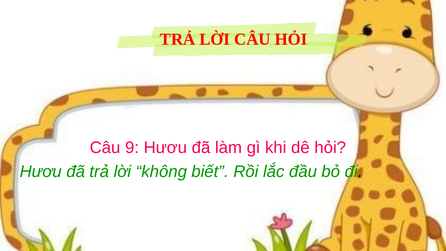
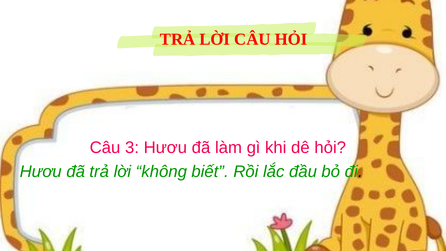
9: 9 -> 3 (132, 148)
